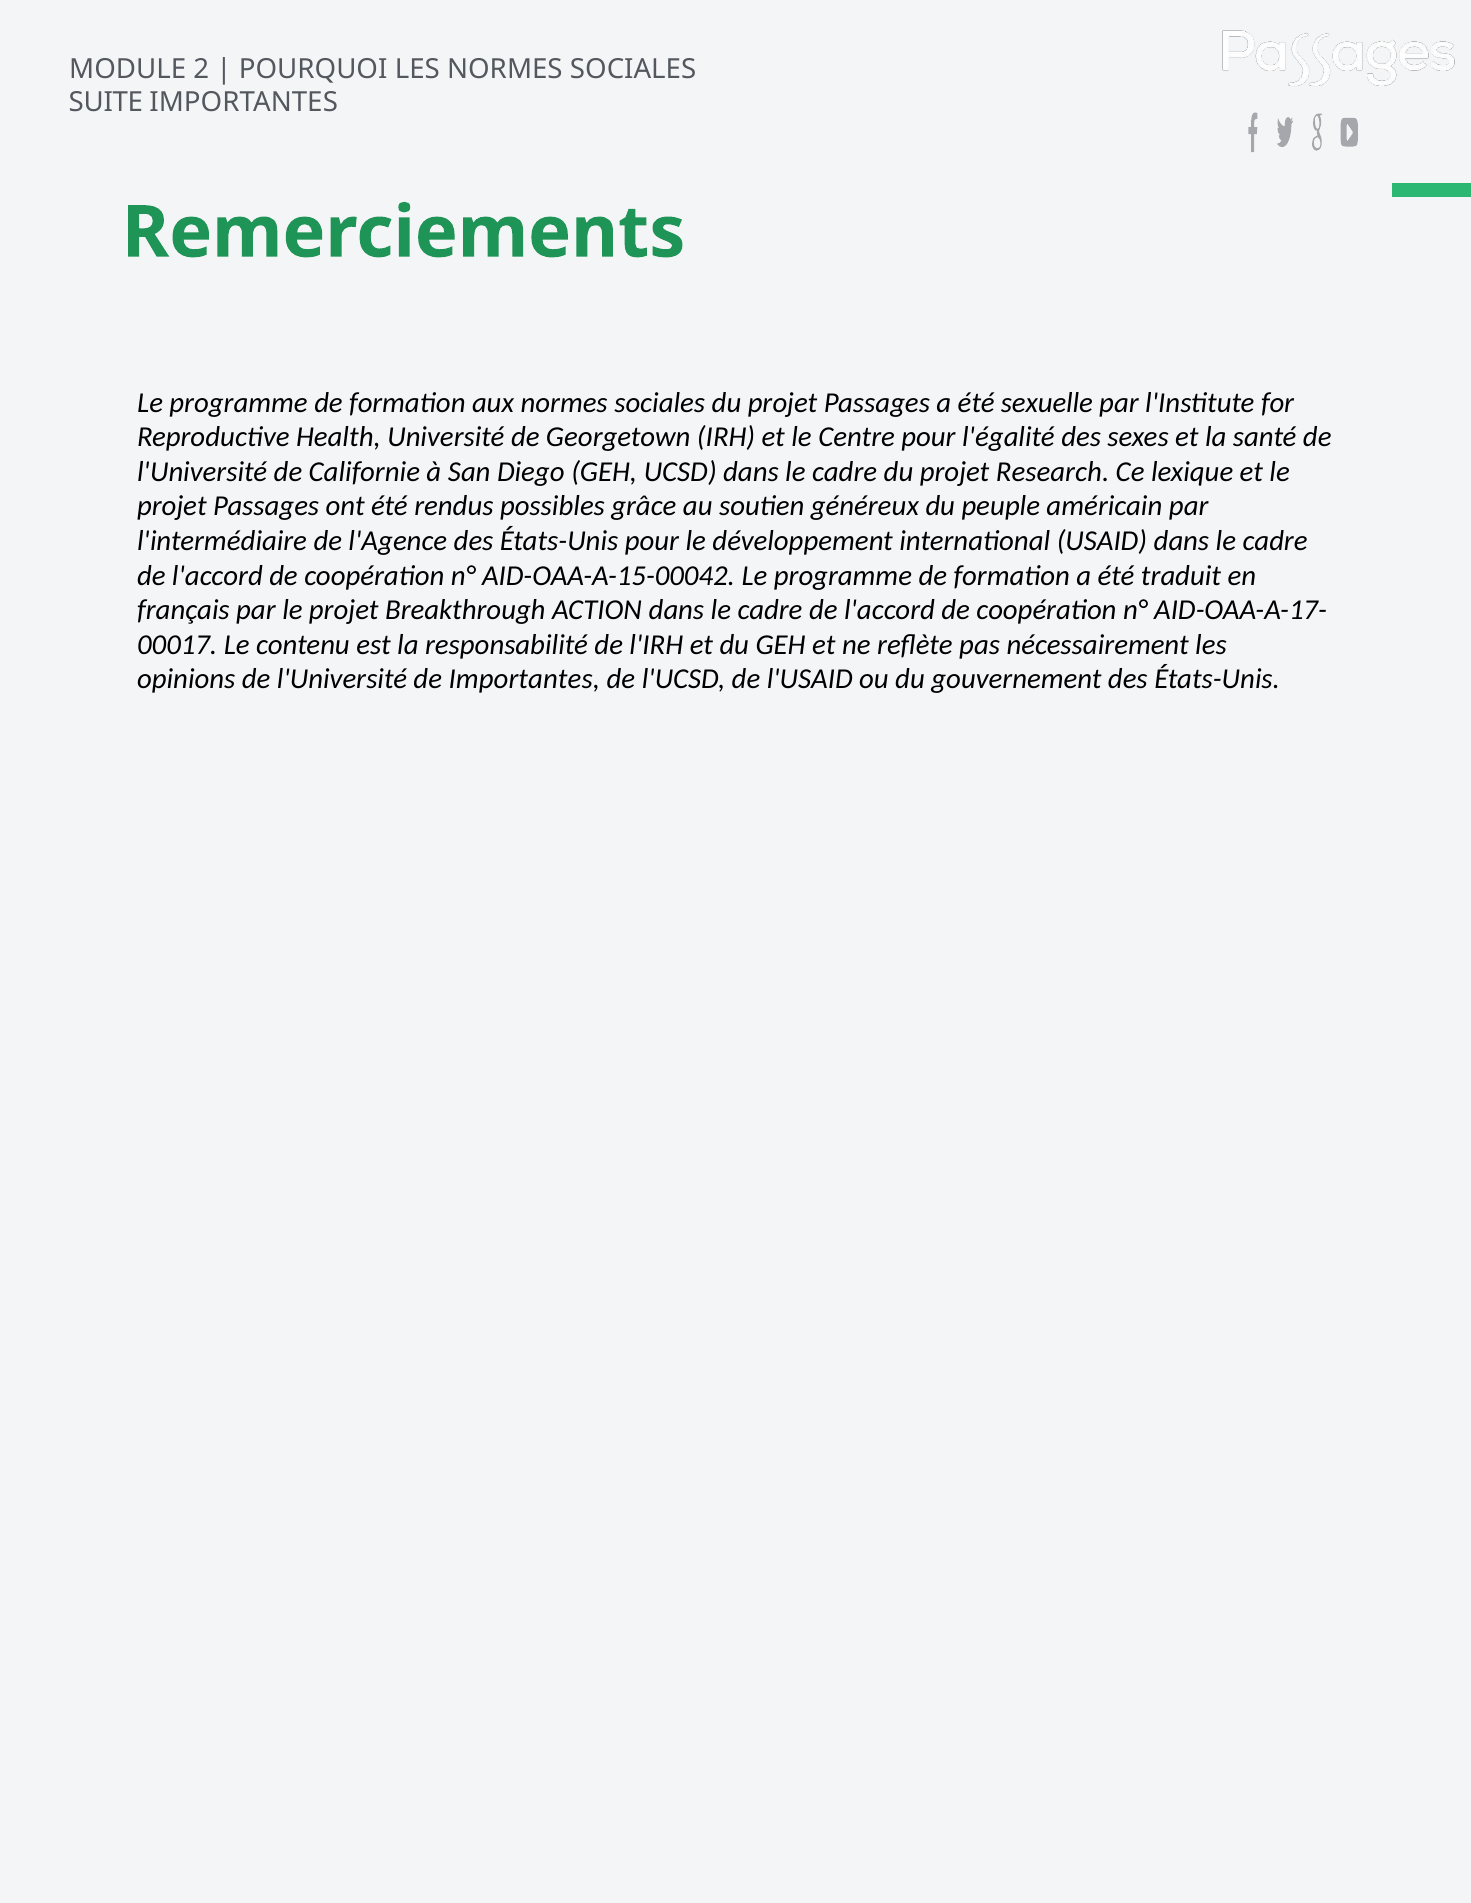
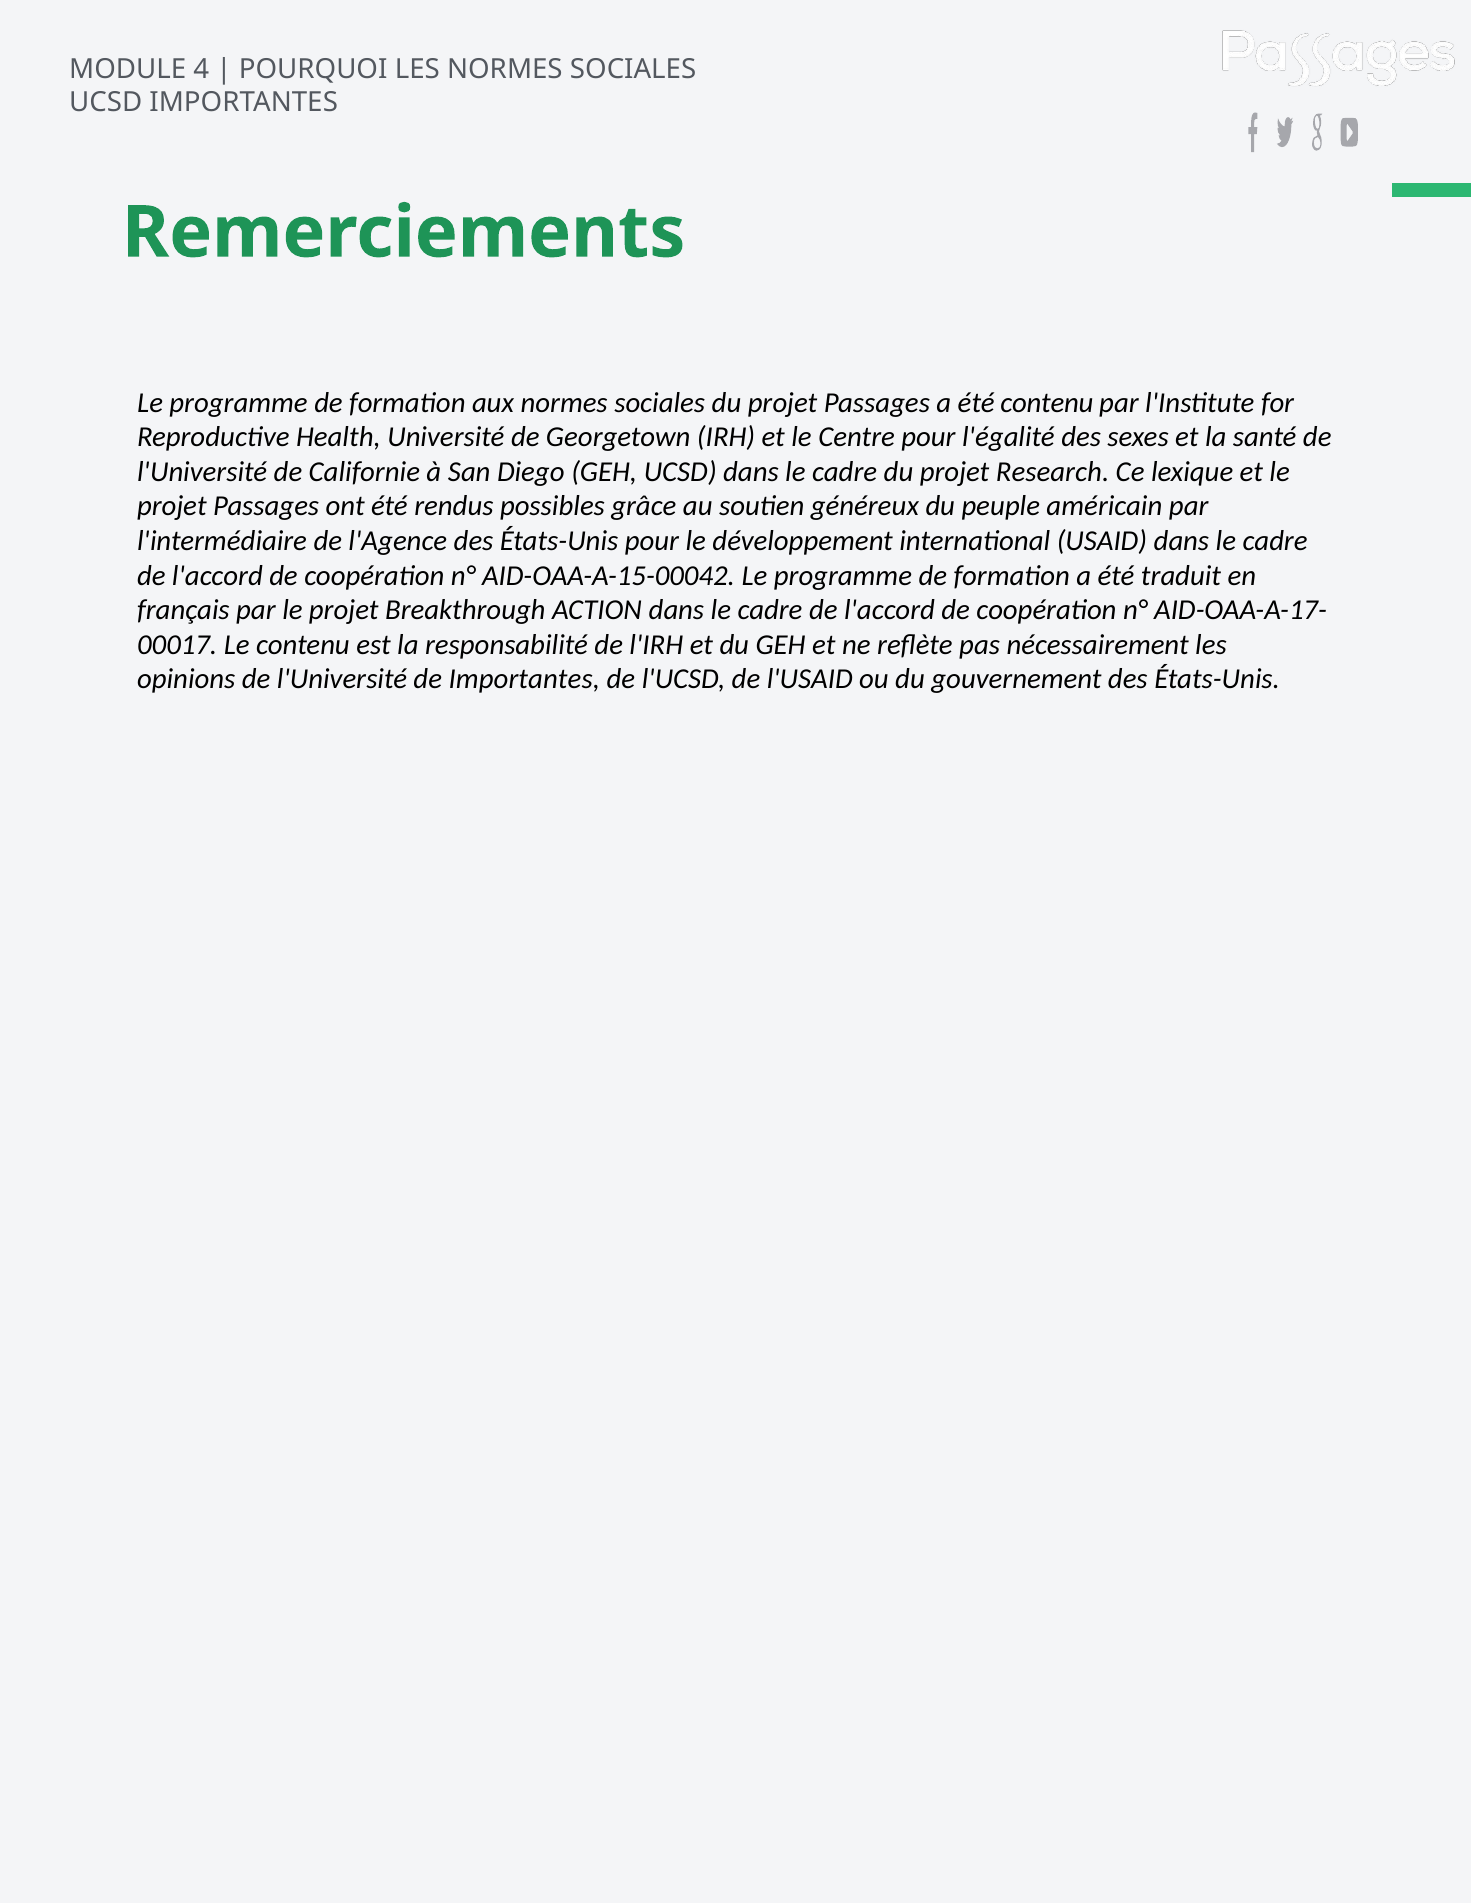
2: 2 -> 4 (201, 70)
SUITE: SUITE -> UCSD (106, 103)
été sexuelle: sexuelle -> contenu (1047, 403)
